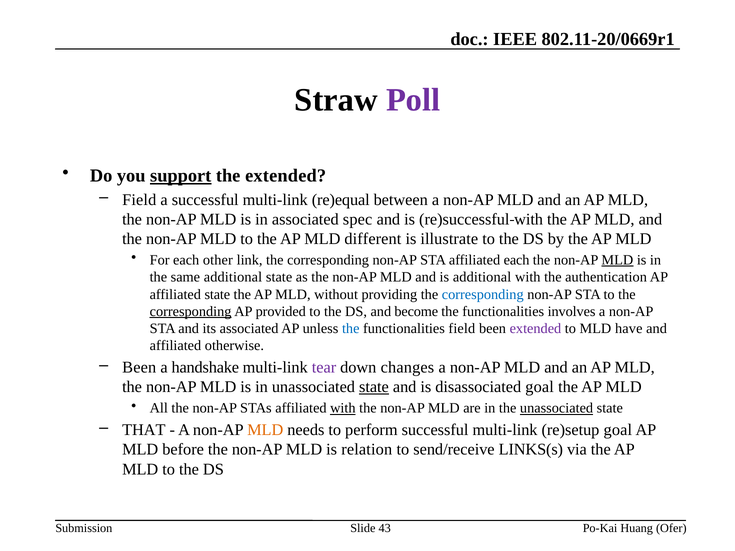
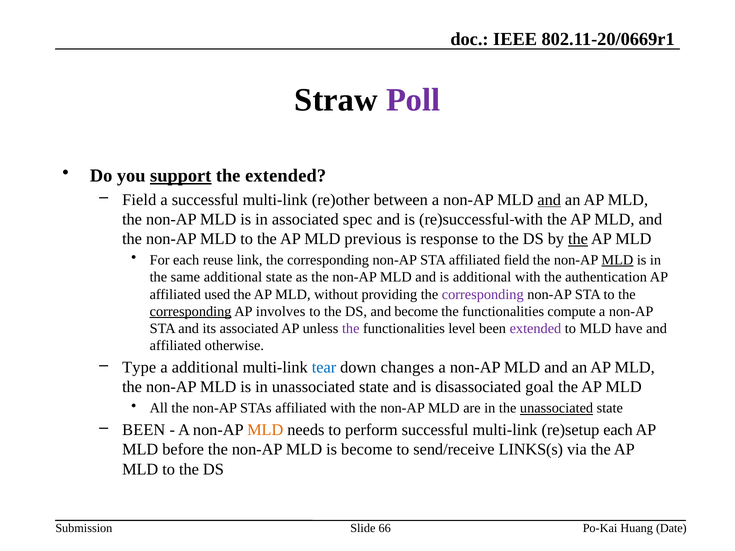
re)equal: re)equal -> re)other (341, 200)
and underline: none -> present (549, 200)
different: different -> previous (373, 239)
illustrate: illustrate -> response (449, 239)
the underline: none -> present (578, 239)
other: other -> reuse (218, 260)
affiliated each: each -> field (517, 260)
affiliated state: state -> used (217, 294)
corresponding colour: blue -> purple (483, 294)
provided: provided -> involves (281, 312)
involves: involves -> compute (572, 312)
the colour: blue -> purple (351, 329)
functionalities field: field -> level (462, 329)
Been: Been -> Type (139, 368)
a handshake: handshake -> additional (205, 368)
tear colour: purple -> blue (324, 368)
state underline: present -> none (374, 387)
with underline: present -> none (343, 408)
THAT: THAT -> BEEN (144, 430)
re)setup goal: goal -> each (618, 430)
is relation: relation -> become (367, 450)
43: 43 -> 66 (385, 529)
Ofer: Ofer -> Date (671, 529)
